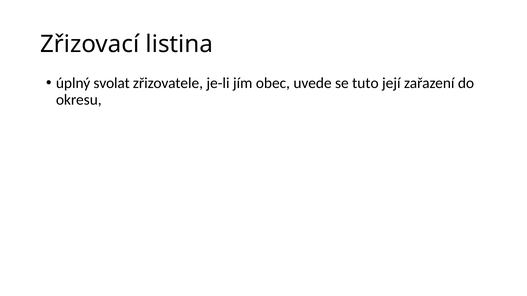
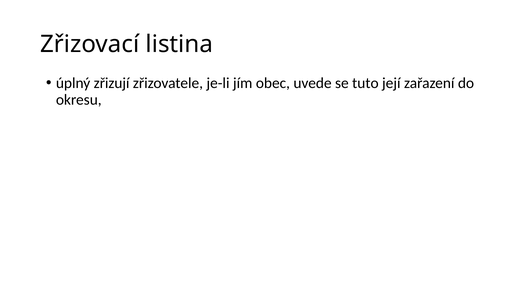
svolat: svolat -> zřizují (112, 83)
